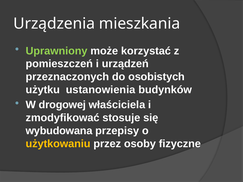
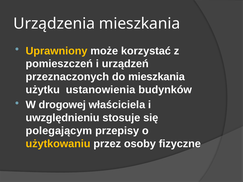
Uprawniony colour: light green -> yellow (57, 51)
do osobistych: osobistych -> mieszkania (157, 77)
zmodyfikować: zmodyfikować -> uwzględnieniu (63, 118)
wybudowana: wybudowana -> polegającym (59, 131)
